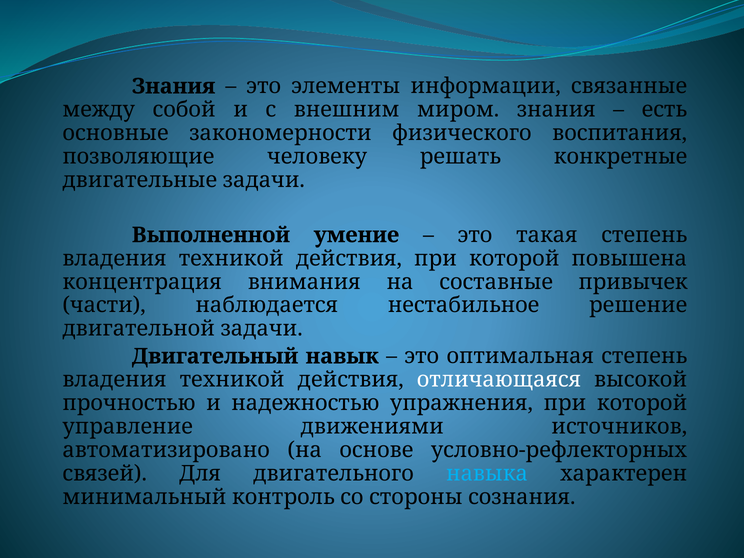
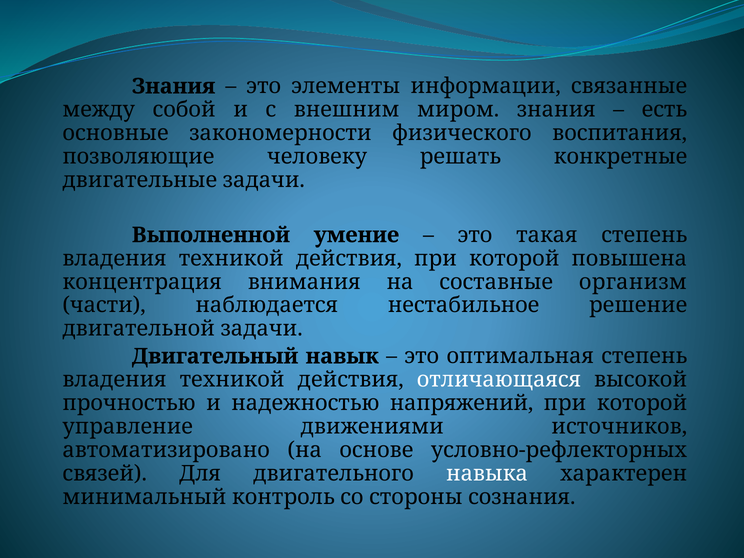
привычек: привычек -> организм (633, 282)
упражнения: упражнения -> напряжений (462, 403)
навыка colour: light blue -> white (487, 473)
